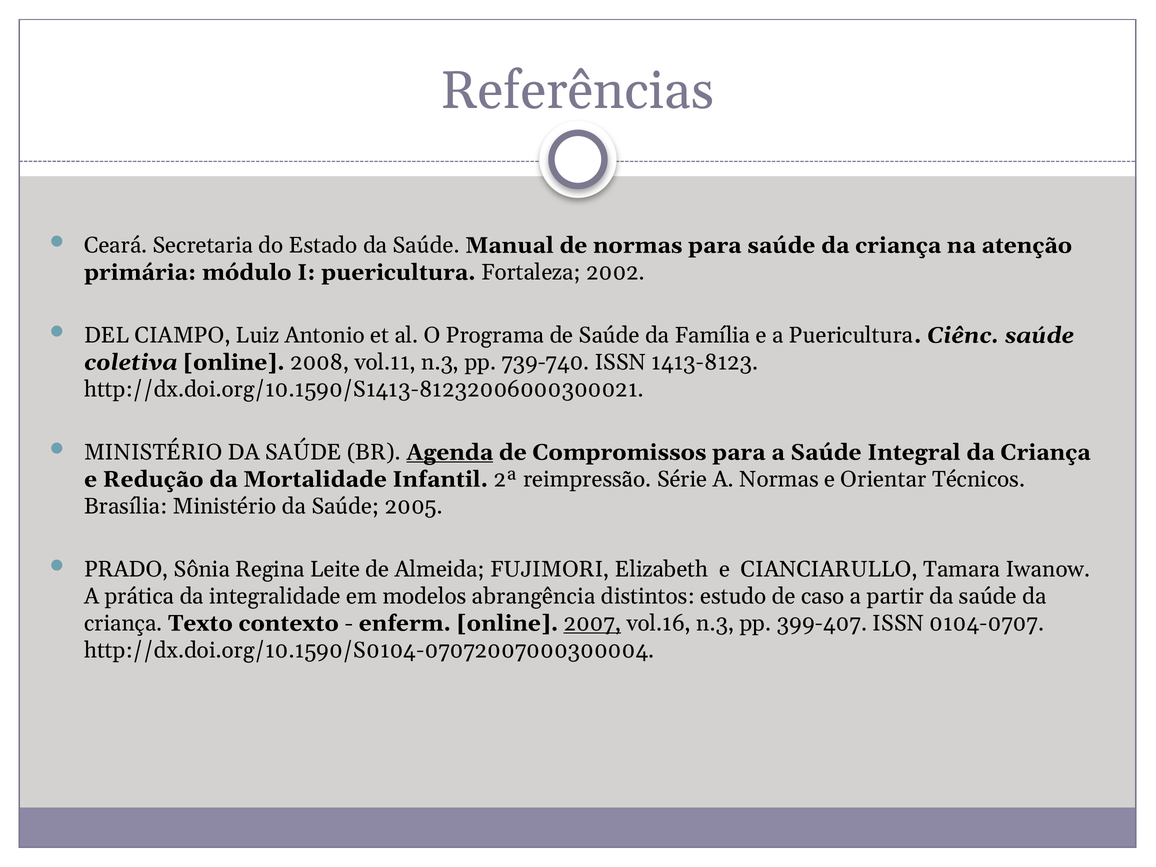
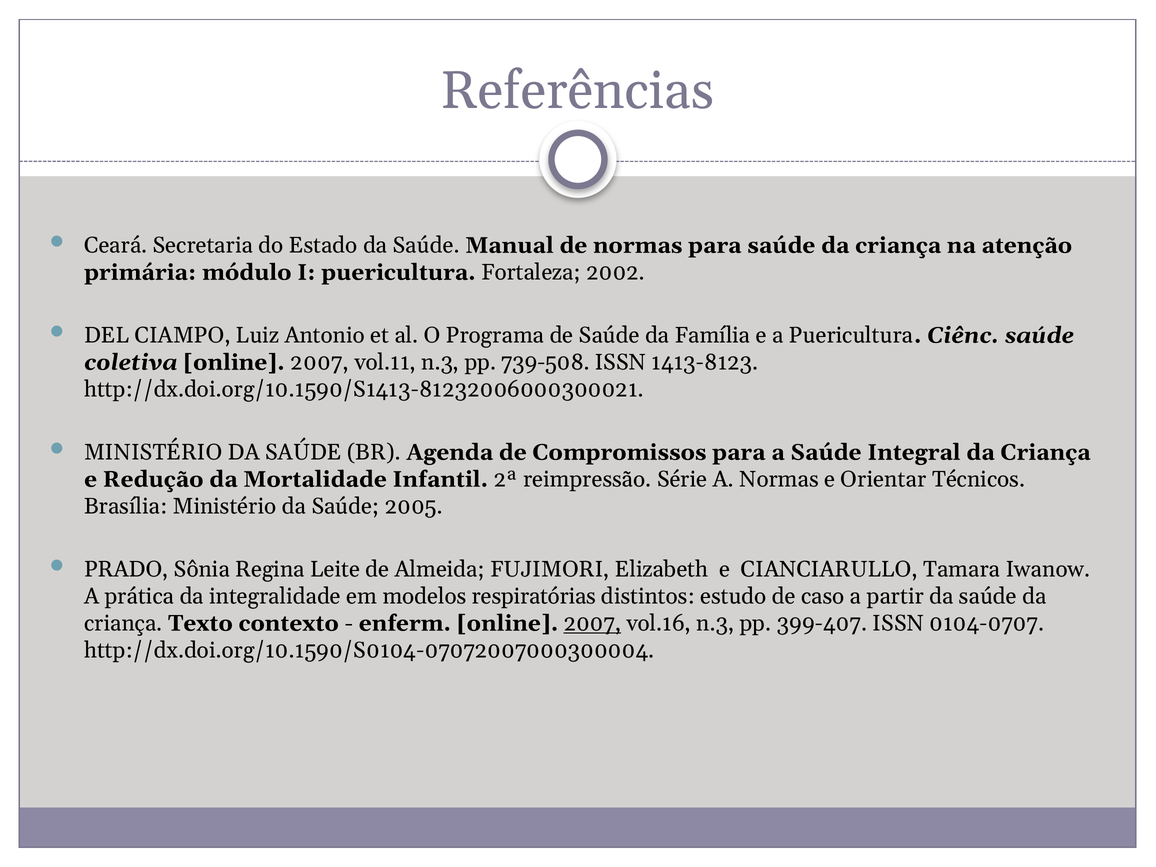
coletiva online 2008: 2008 -> 2007 (320, 362)
739-740: 739-740 -> 739-508 (546, 362)
Agenda underline: present -> none (450, 452)
abrangência: abrangência -> respiratórias (534, 596)
